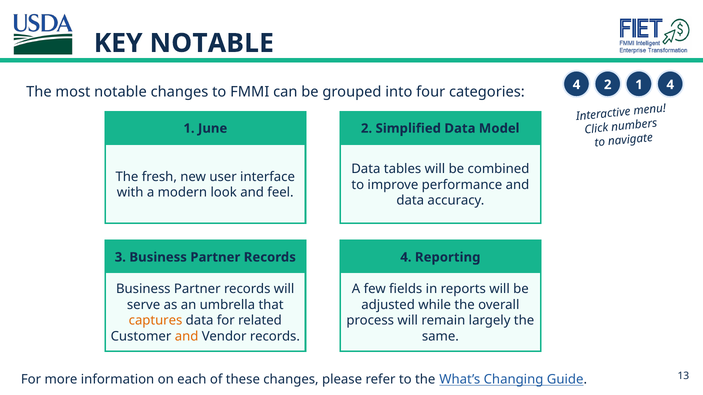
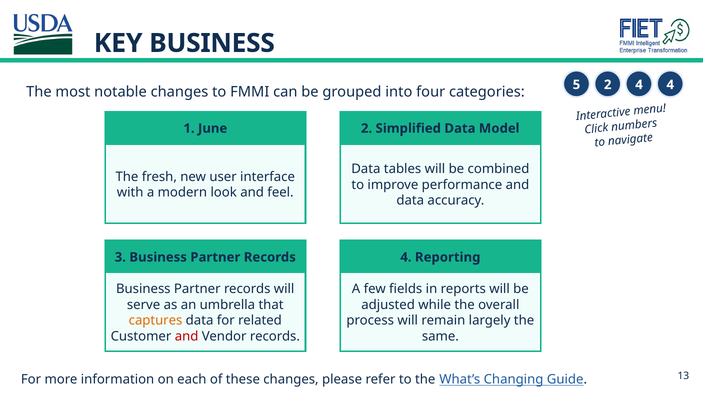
KEY NOTABLE: NOTABLE -> BUSINESS (212, 43)
categories 4: 4 -> 5 (576, 85)
2 1: 1 -> 4 (639, 85)
and colour: orange -> red (187, 337)
